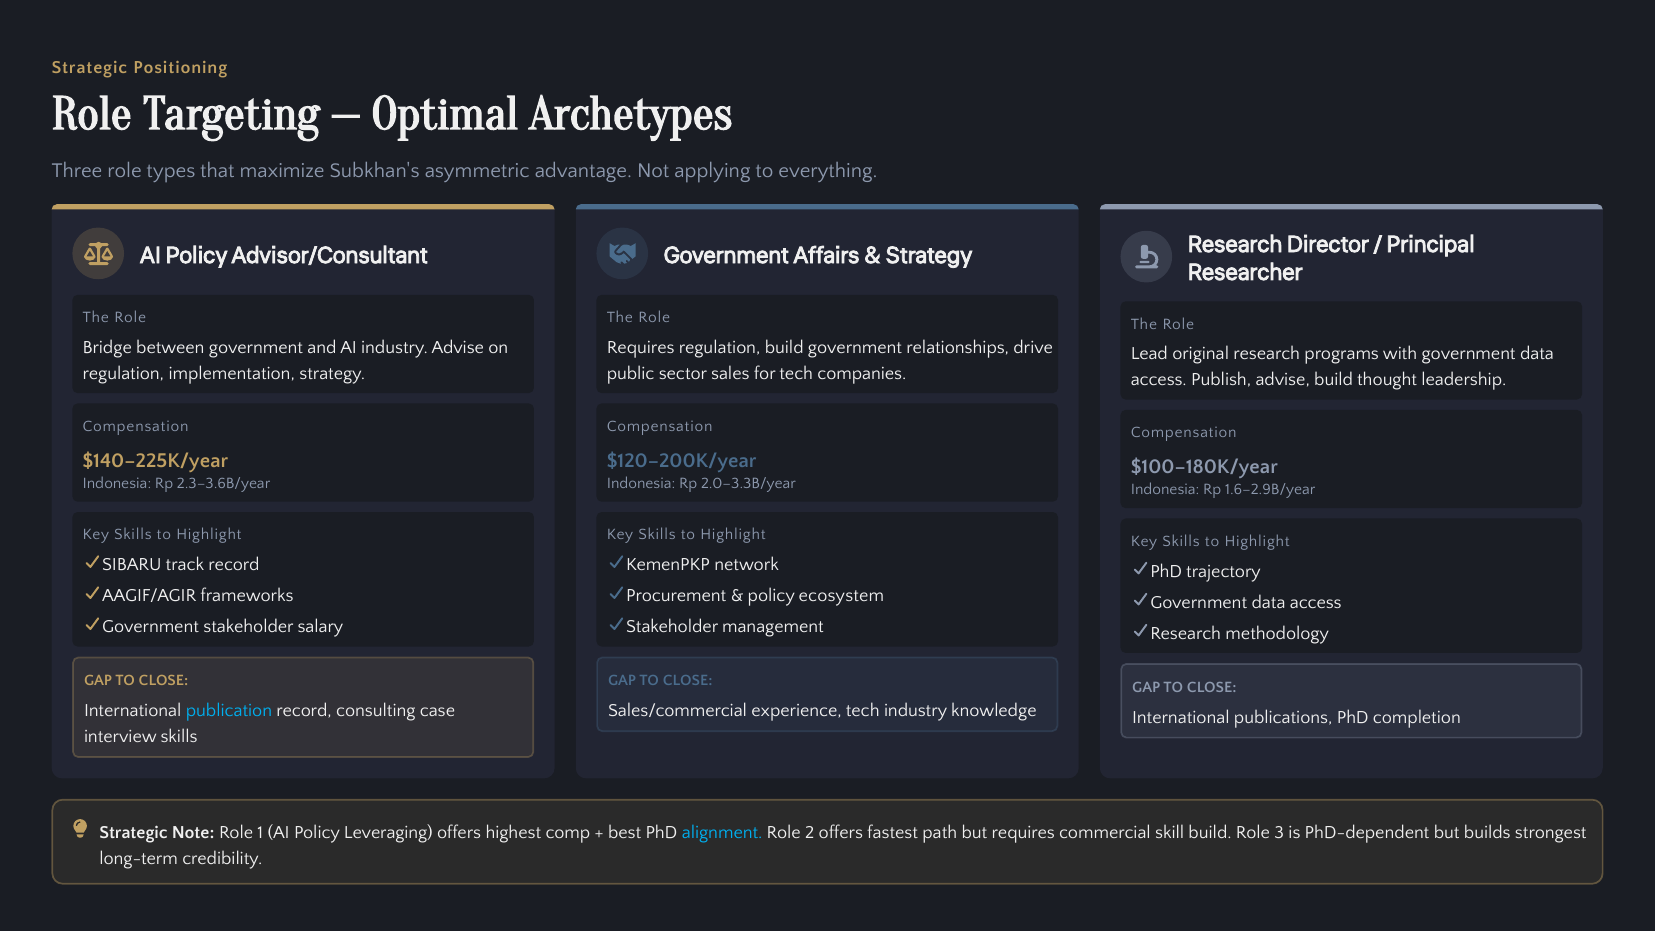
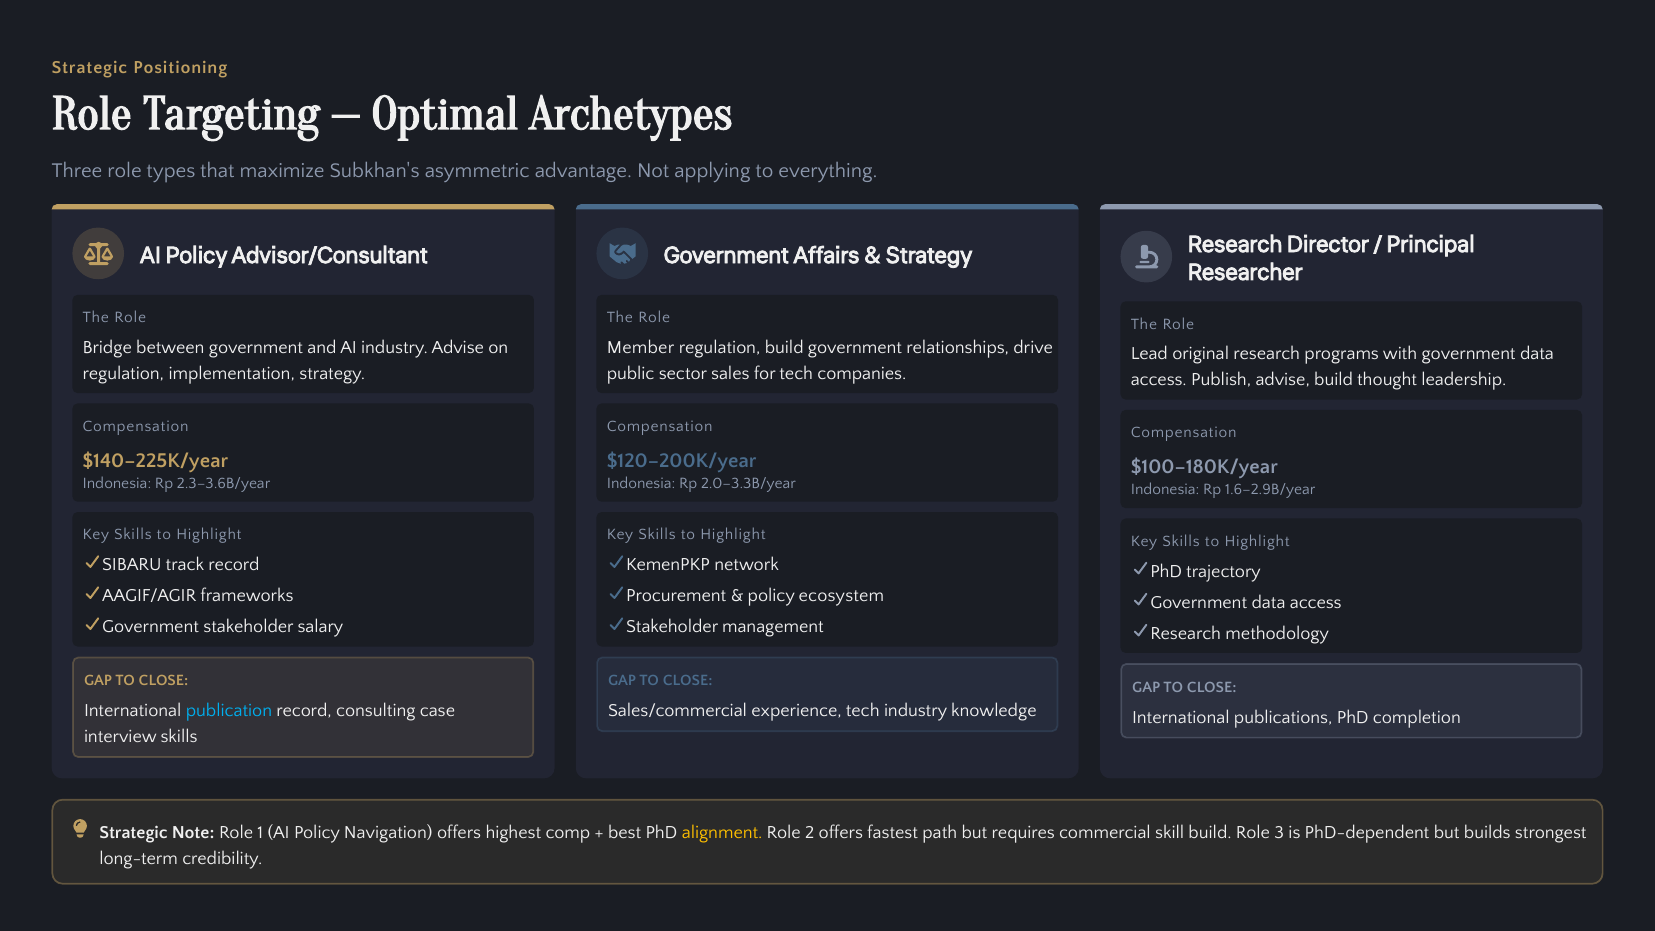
Requires: Requires -> Member (641, 347)
Leveraging: Leveraging -> Navigation (388, 832)
alignment colour: light blue -> yellow (722, 832)
